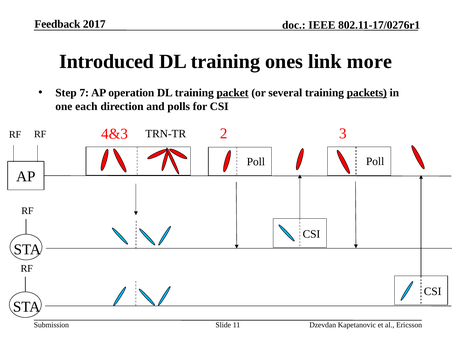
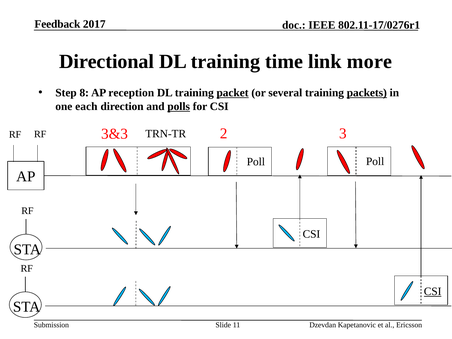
Introduced: Introduced -> Directional (107, 62)
ones: ones -> time (284, 62)
7: 7 -> 8 (84, 93)
operation: operation -> reception (131, 93)
polls underline: none -> present (179, 106)
4&3: 4&3 -> 3&3 (115, 134)
CSI underline: none -> present (433, 291)
